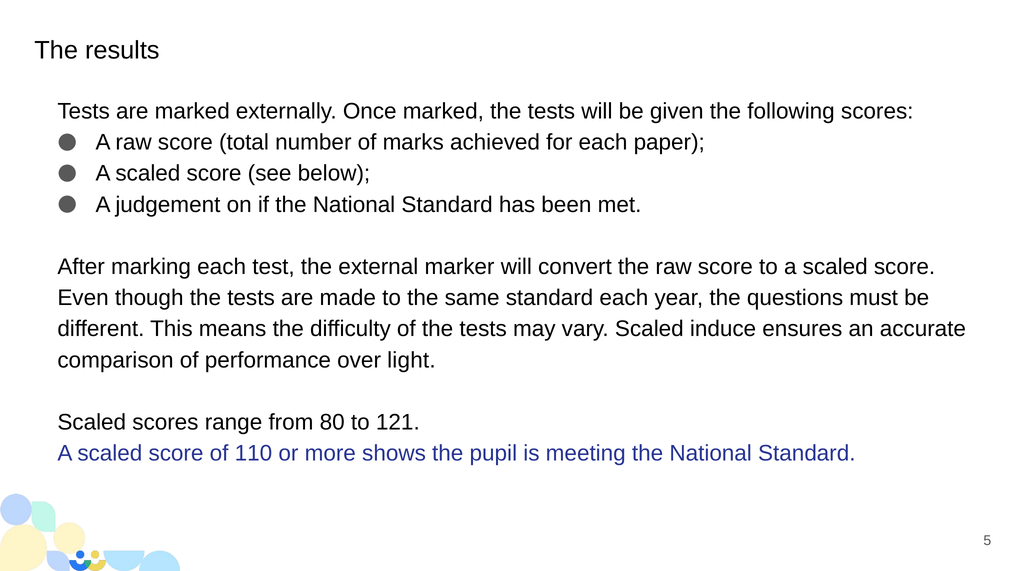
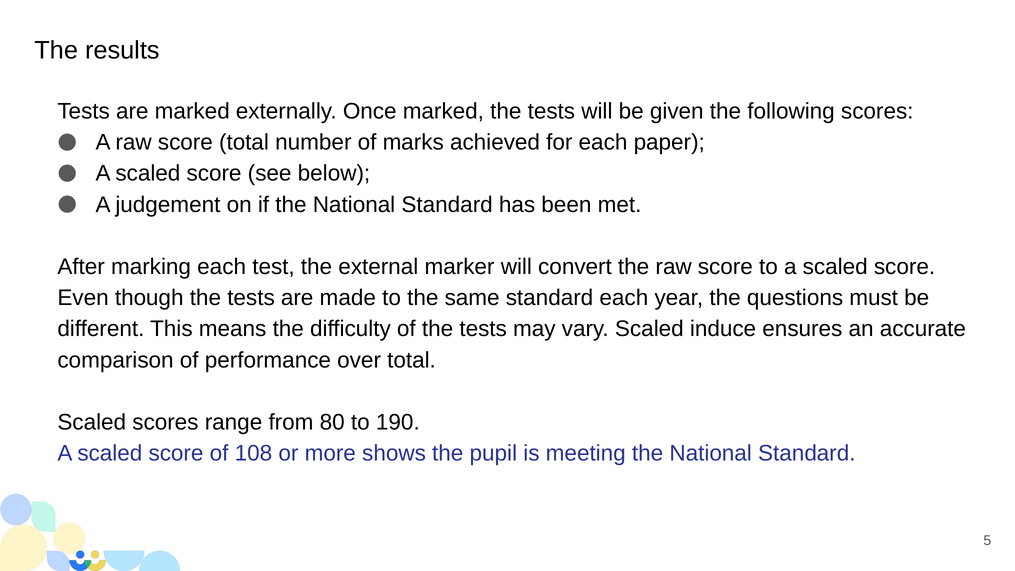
over light: light -> total (412, 360)
121: 121 -> 190 (398, 422)
110: 110 -> 108 (253, 453)
